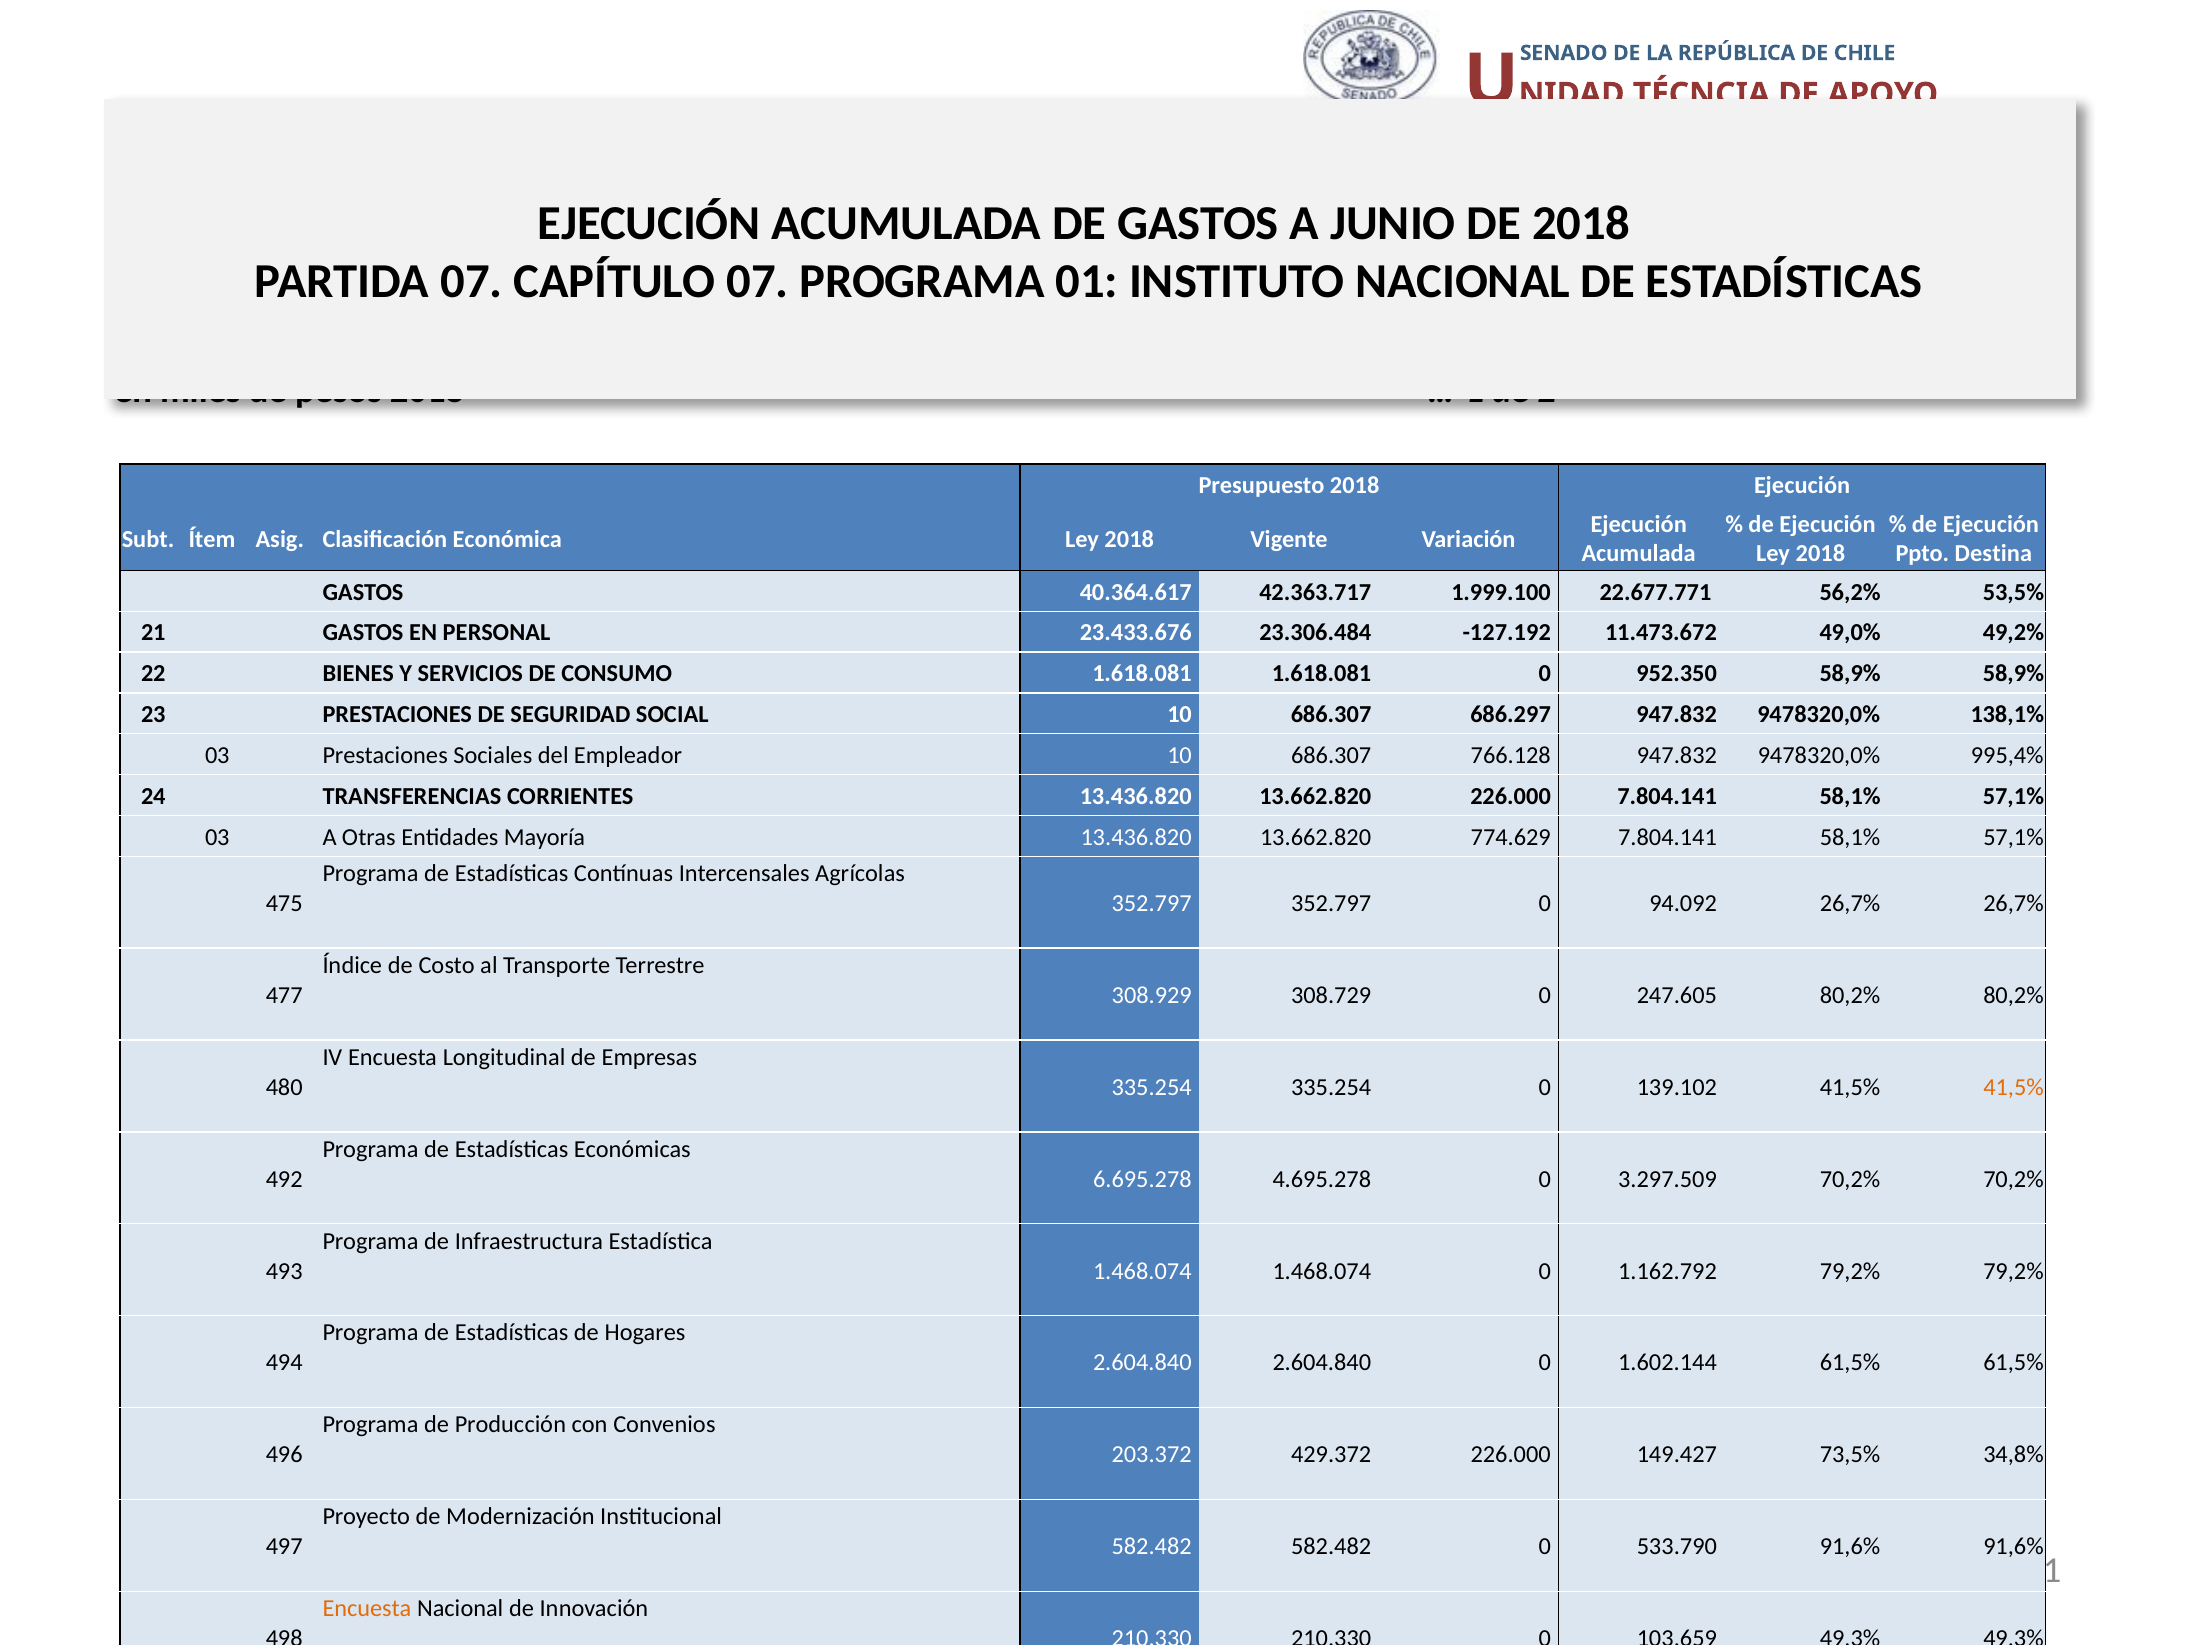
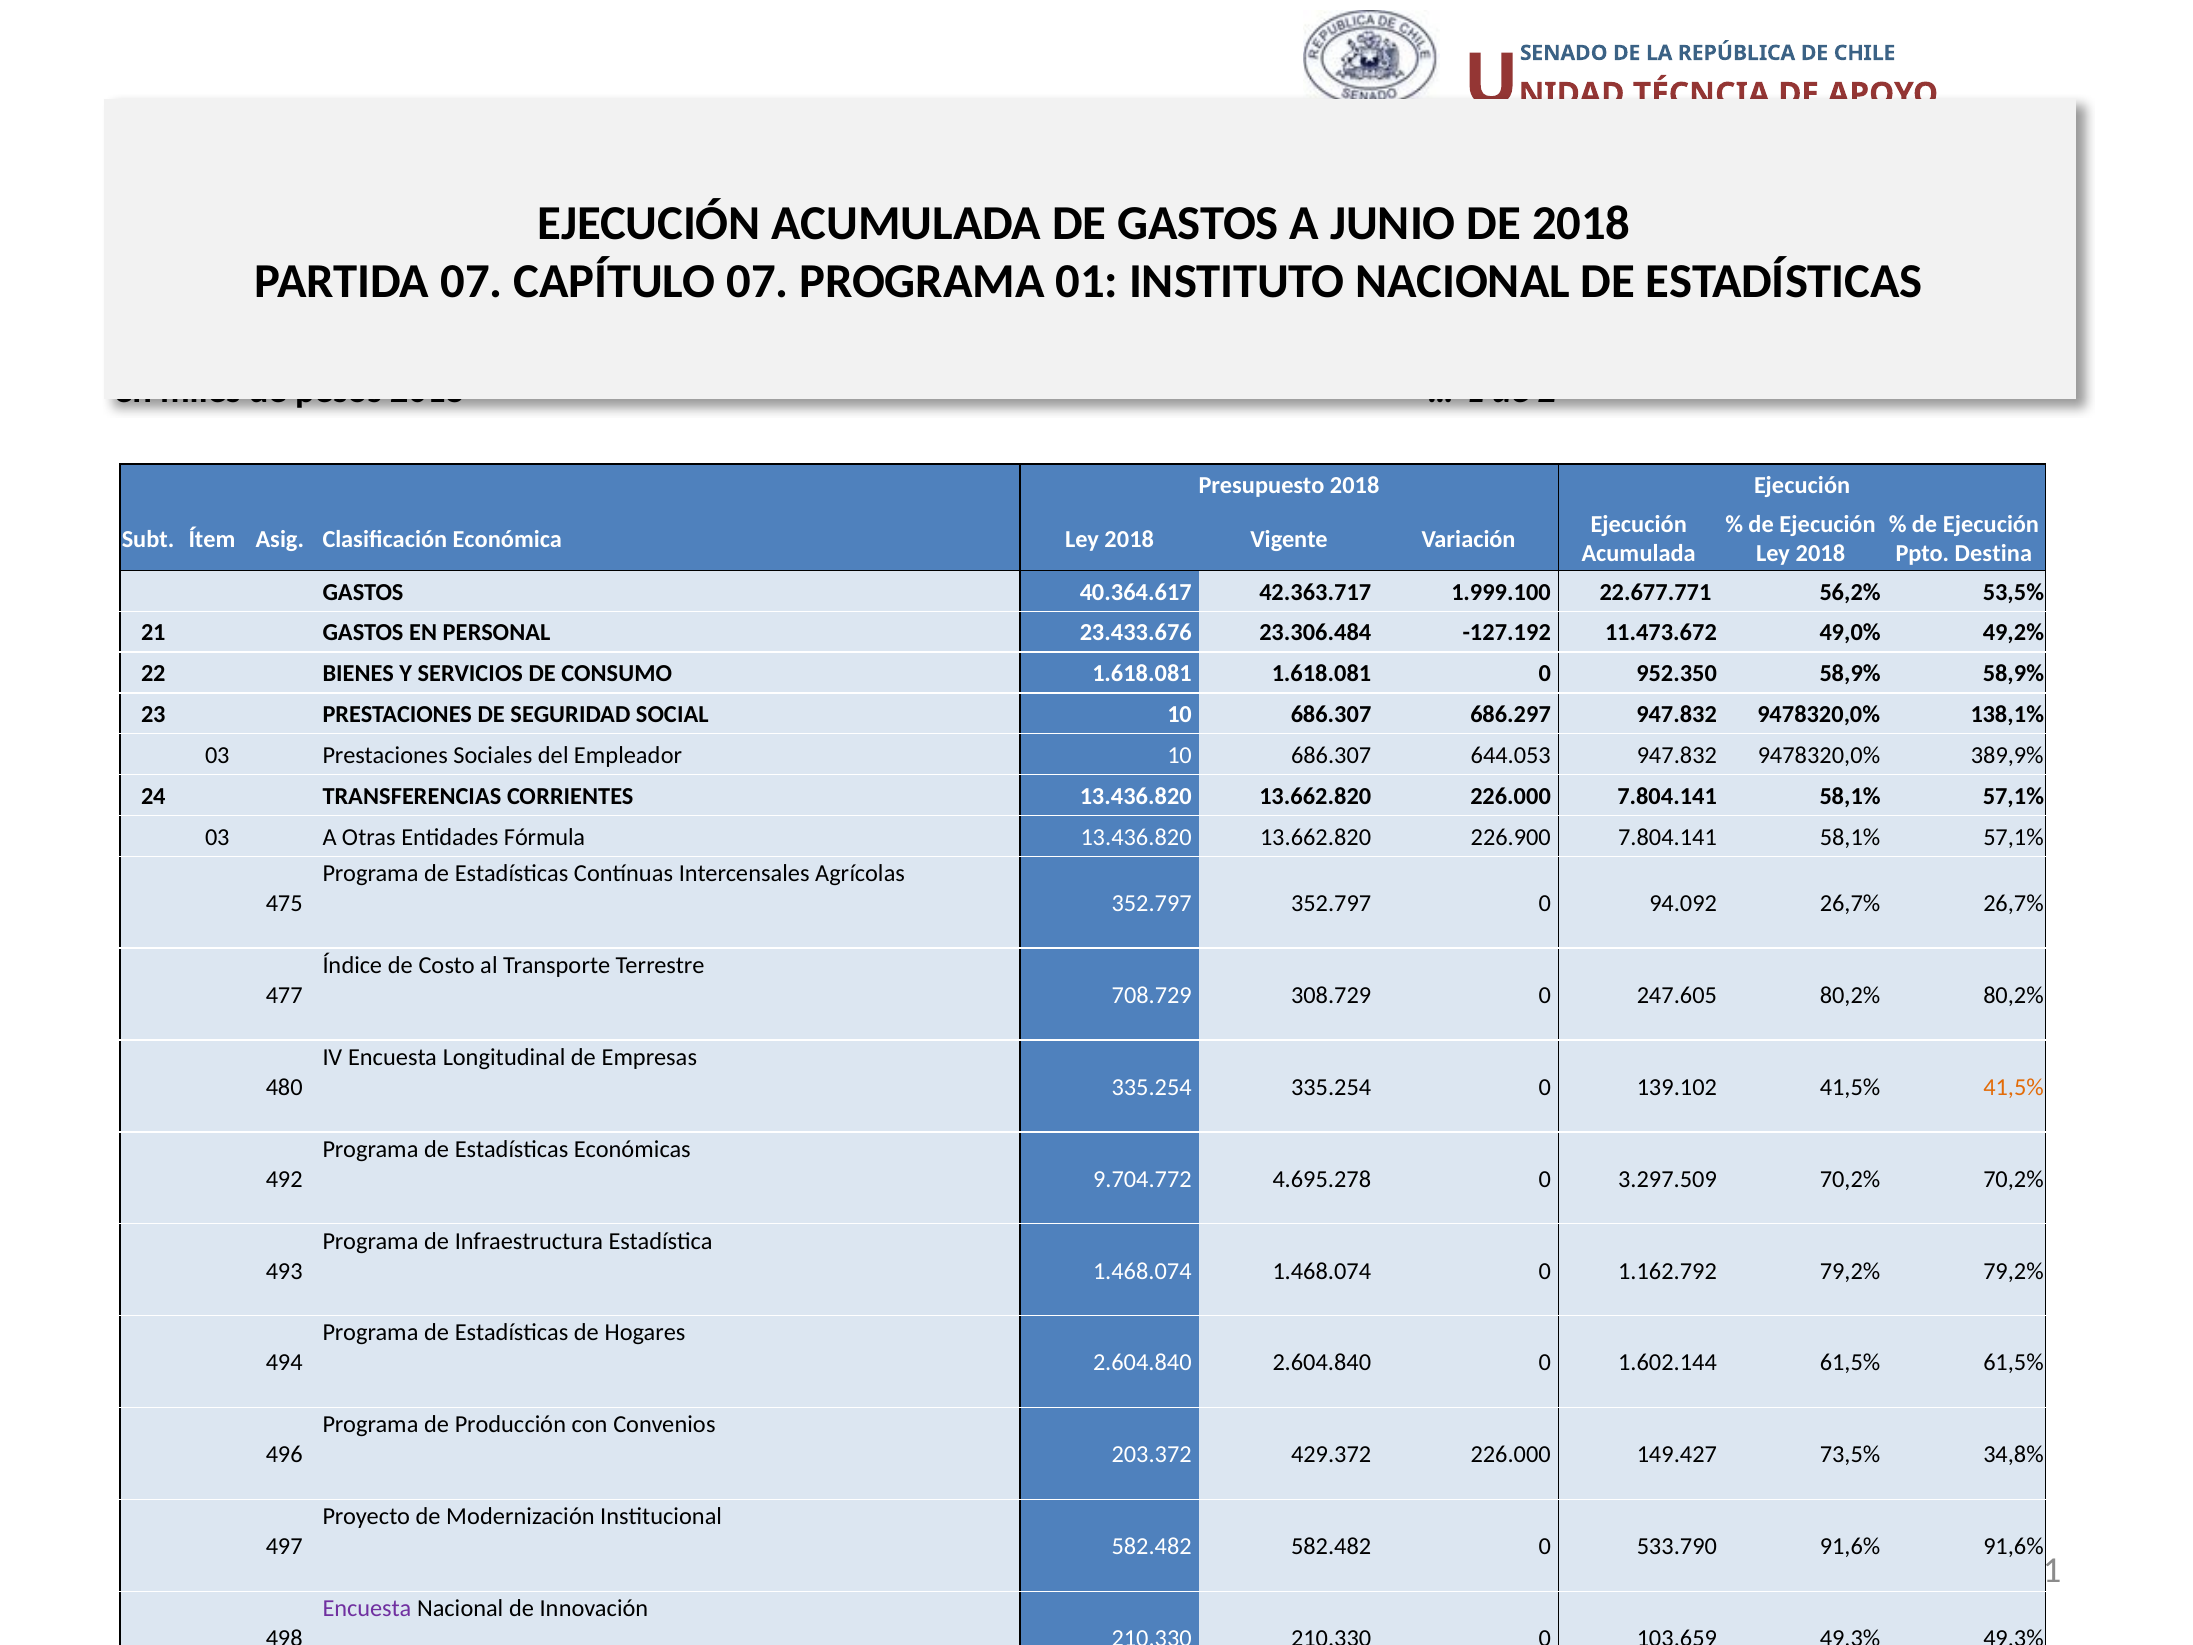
766.128: 766.128 -> 644.053 (1511, 755)
995,4%: 995,4% -> 389,9% (2007, 755)
Mayoría: Mayoría -> Fórmula (545, 837)
774.629: 774.629 -> 226.900 (1511, 837)
308.929: 308.929 -> 708.729 (1152, 995)
6.695.278: 6.695.278 -> 9.704.772 (1142, 1179)
Encuesta colour: orange -> purple (367, 1608)
